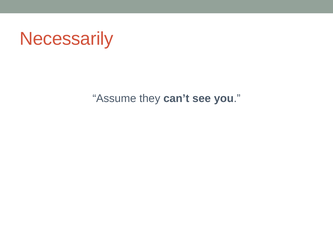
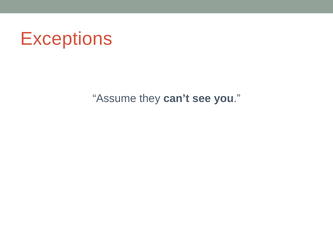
Necessarily: Necessarily -> Exceptions (66, 39)
